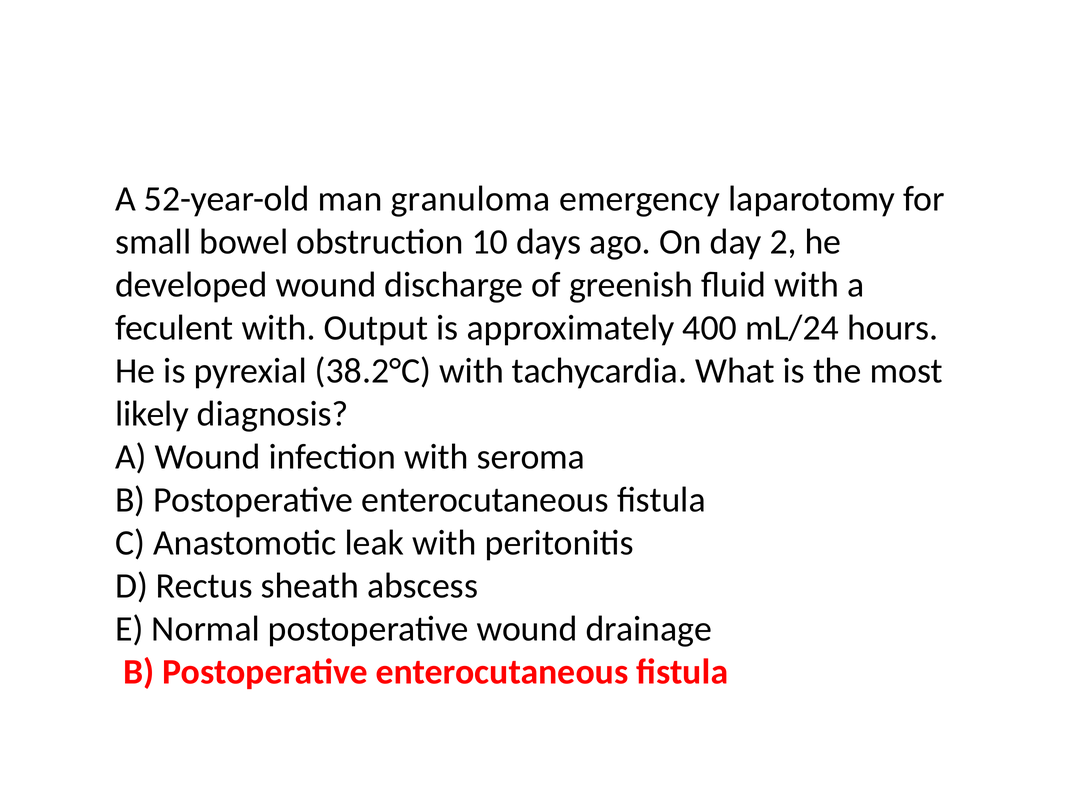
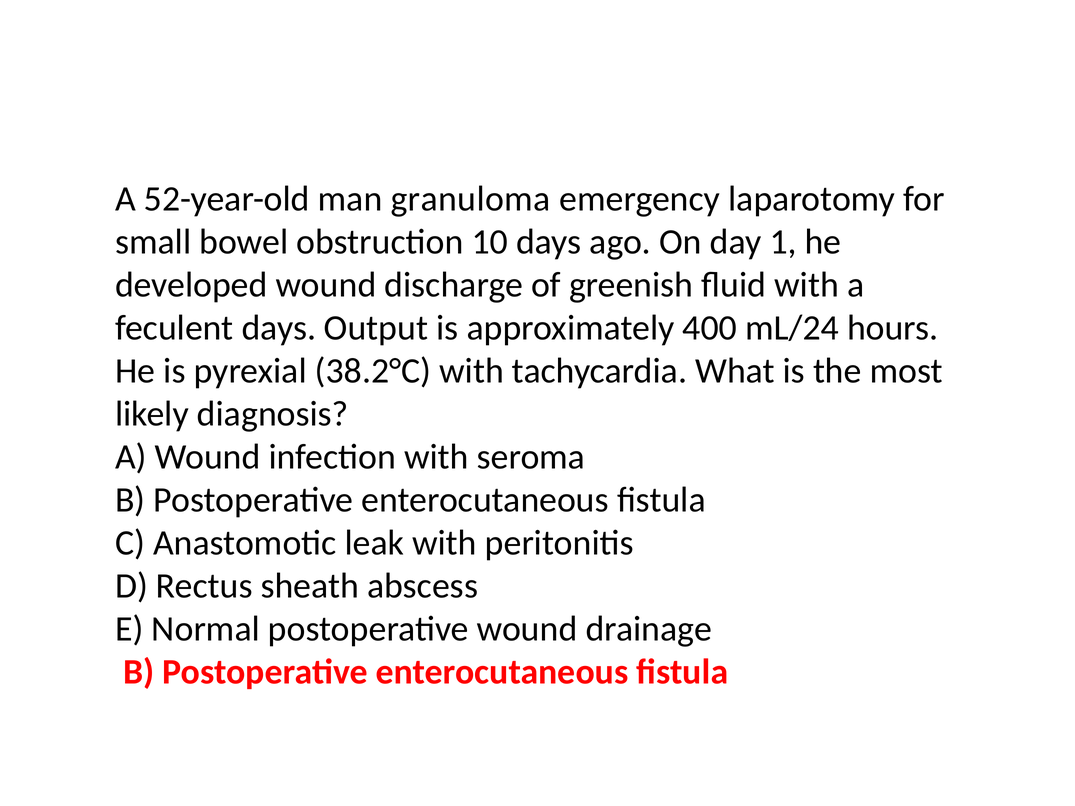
2: 2 -> 1 (783, 242)
feculent with: with -> days (279, 328)
